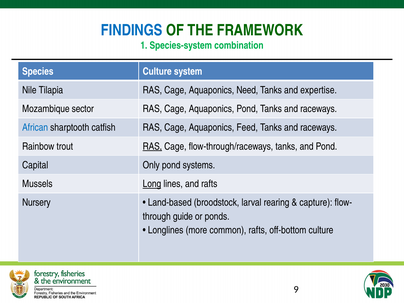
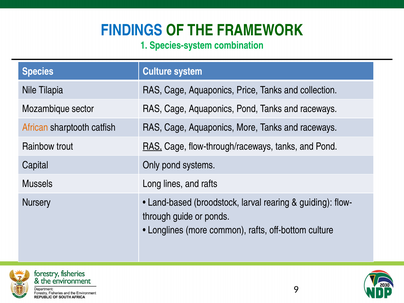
Need: Need -> Price (247, 90)
expertise: expertise -> collection (319, 90)
African colour: blue -> orange (35, 128)
Aquaponics Feed: Feed -> More (247, 128)
Long underline: present -> none (152, 184)
capture: capture -> guiding (316, 203)
